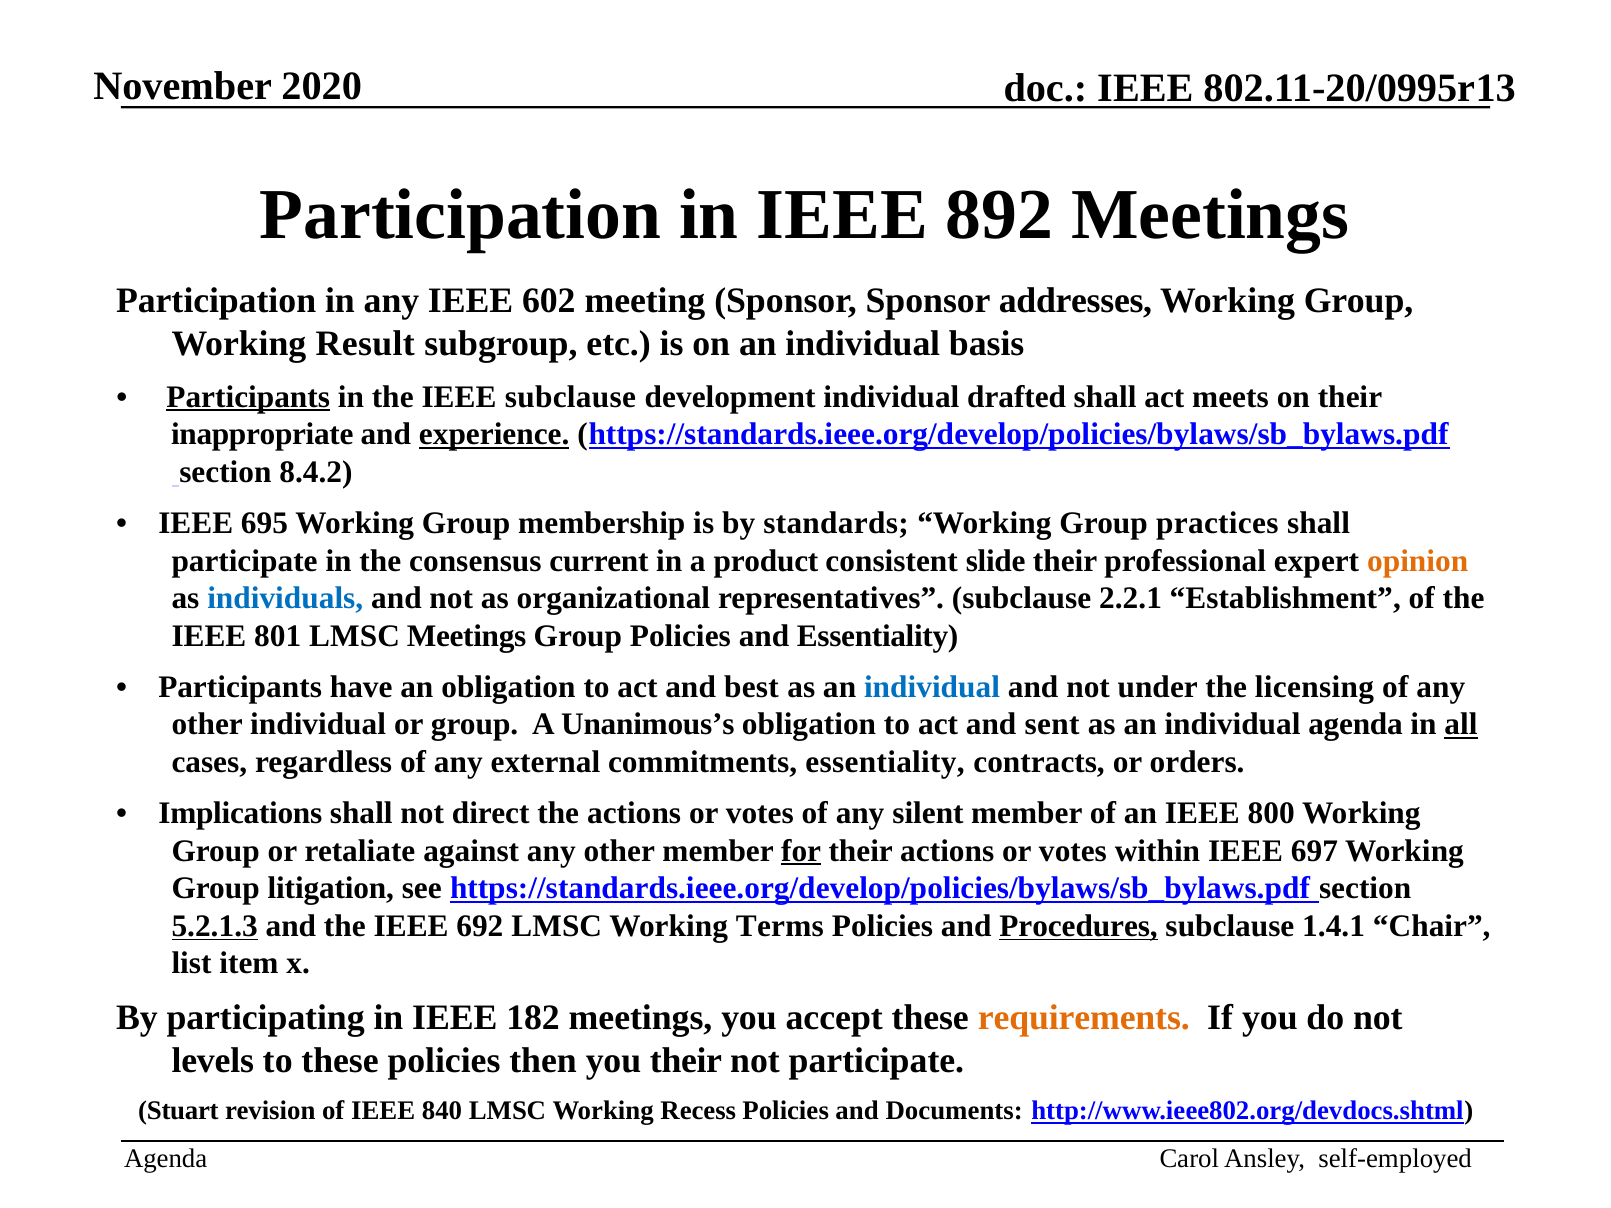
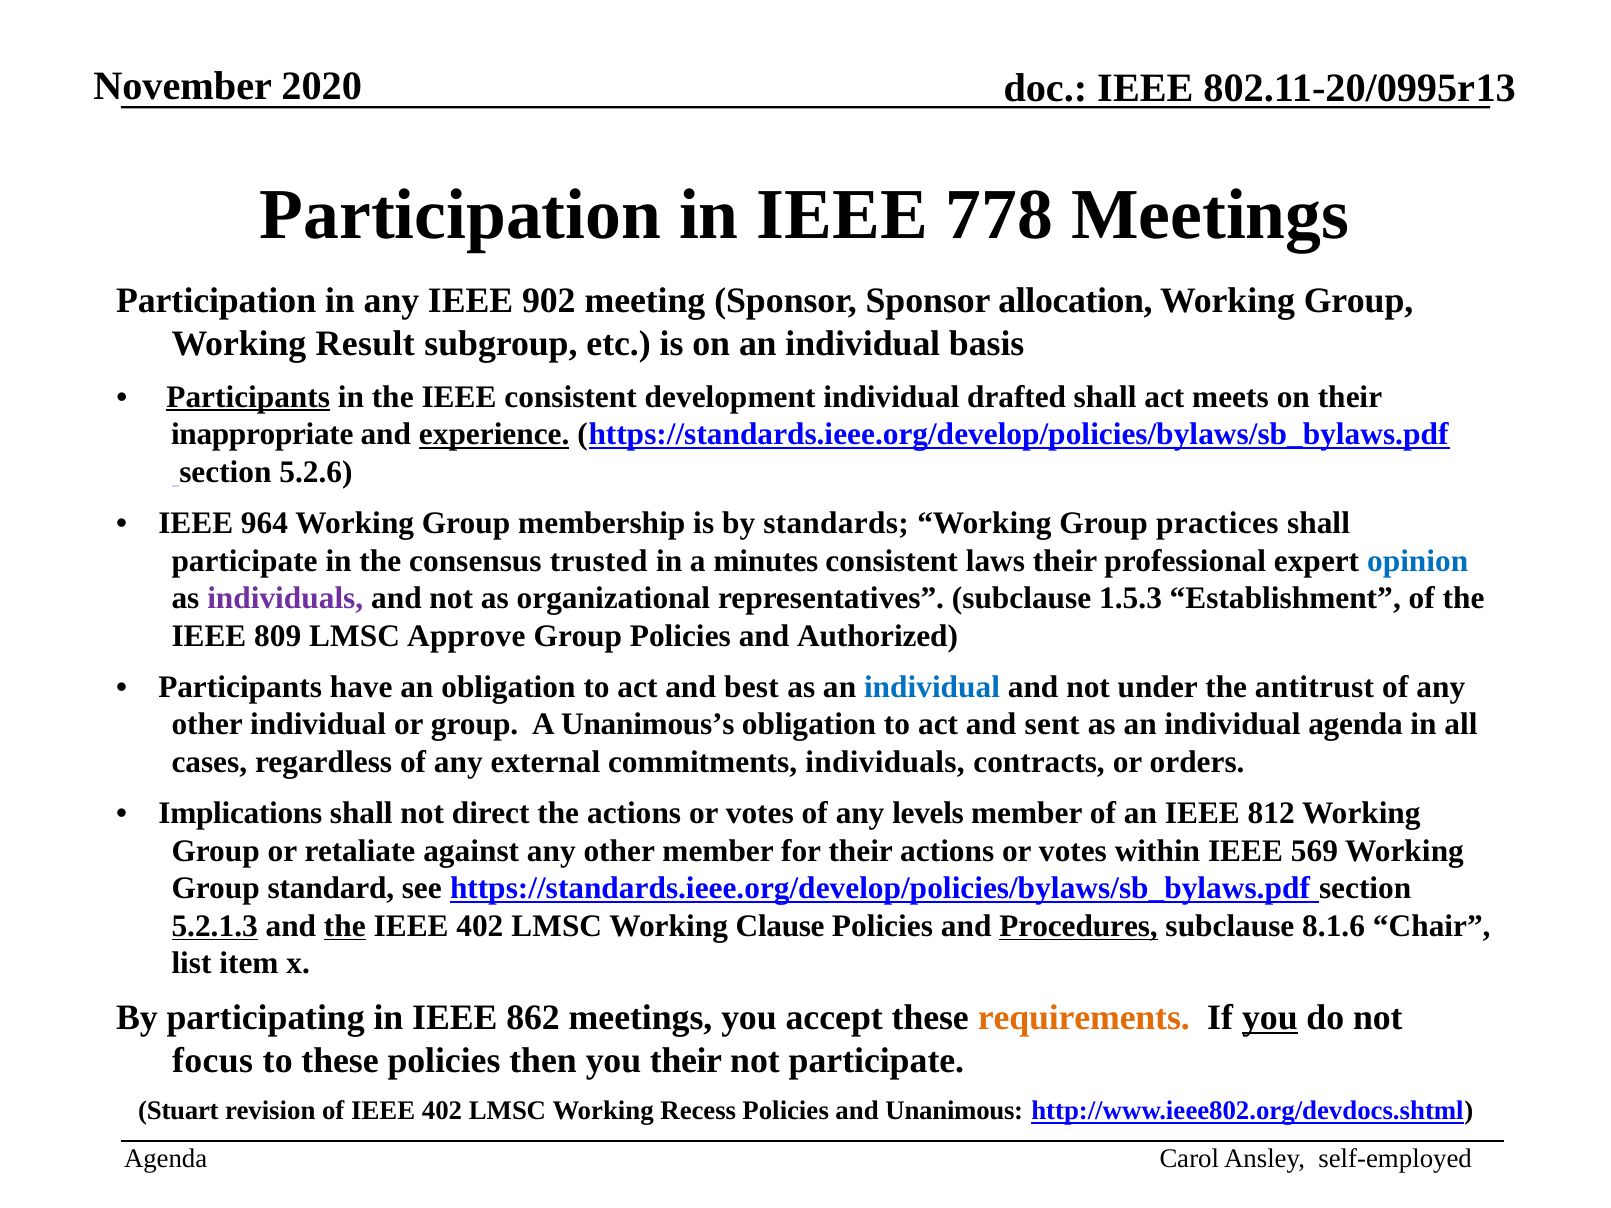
892: 892 -> 778 (1000, 214)
602: 602 -> 902 (549, 301)
addresses: addresses -> allocation (1076, 301)
IEEE subclause: subclause -> consistent (571, 397)
8.4.2: 8.4.2 -> 5.2.6 (316, 472)
695: 695 -> 964 (265, 523)
current: current -> trusted (599, 561)
product: product -> minutes (766, 561)
slide: slide -> laws (995, 561)
opinion colour: orange -> blue (1418, 561)
individuals colour: blue -> purple (285, 598)
2.2.1: 2.2.1 -> 1.5.3 (1131, 598)
801: 801 -> 809 (278, 636)
LMSC Meetings: Meetings -> Approve (466, 636)
and Essentiality: Essentiality -> Authorized (878, 636)
licensing: licensing -> antitrust (1314, 687)
all underline: present -> none (1461, 725)
commitments essentiality: essentiality -> individuals (885, 762)
silent: silent -> levels (928, 813)
800: 800 -> 812 (1271, 813)
for underline: present -> none (801, 851)
697: 697 -> 569 (1314, 851)
litigation: litigation -> standard (331, 889)
the underline: none -> present (345, 926)
692: 692 -> 402 (480, 926)
Terms: Terms -> Clause (780, 926)
1.4.1: 1.4.1 -> 8.1.6 (1334, 926)
182: 182 -> 862 (533, 1018)
you underline: none -> present (1270, 1018)
levels: levels -> focus (213, 1061)
of IEEE 840: 840 -> 402 (442, 1111)
Documents: Documents -> Unanimous (954, 1111)
